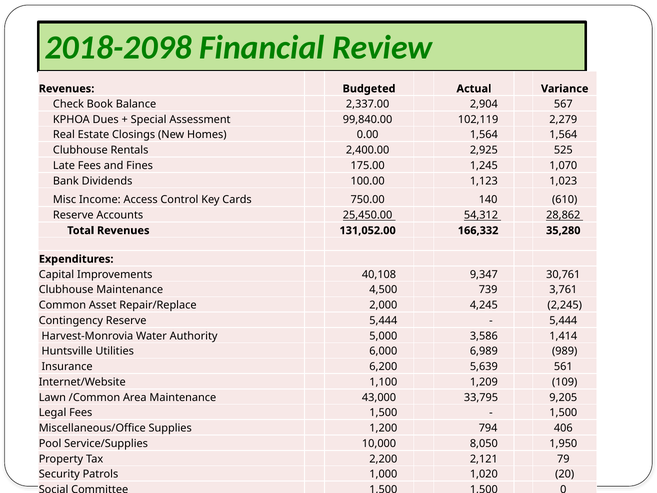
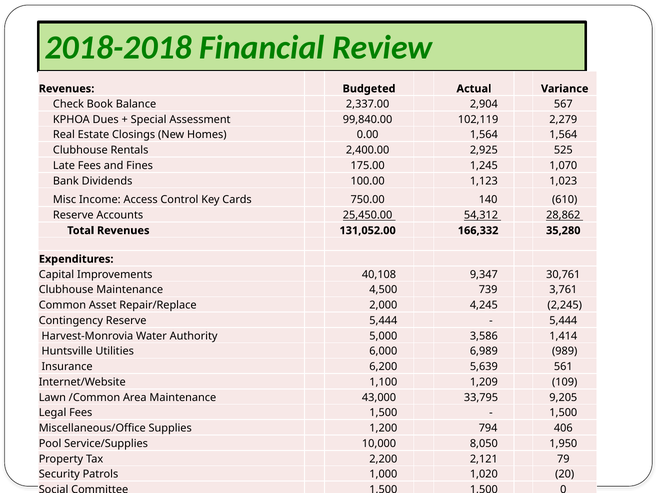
2018-2098: 2018-2098 -> 2018-2018 (118, 48)
